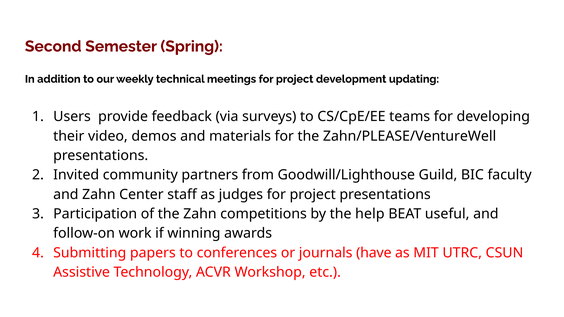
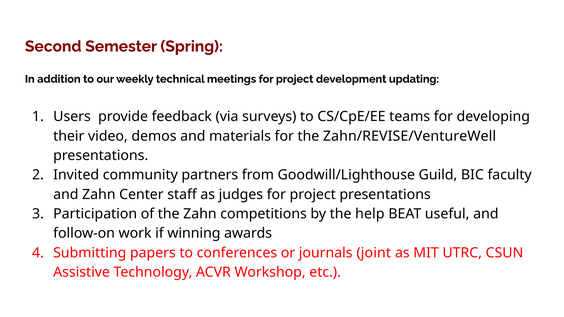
Zahn/PLEASE/VentureWell: Zahn/PLEASE/VentureWell -> Zahn/REVISE/VentureWell (410, 136)
have: have -> joint (374, 253)
